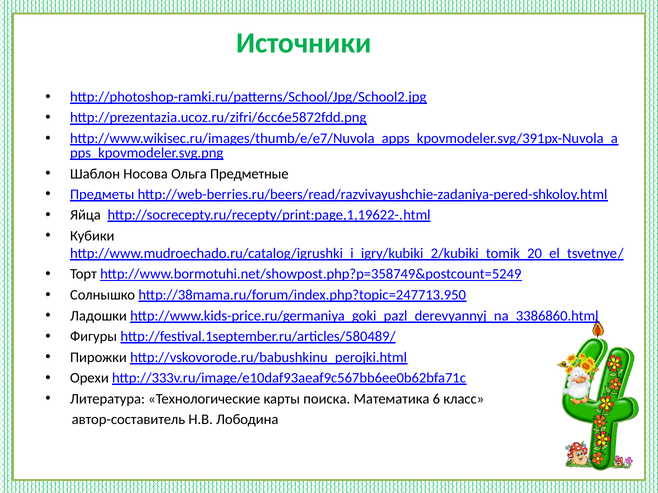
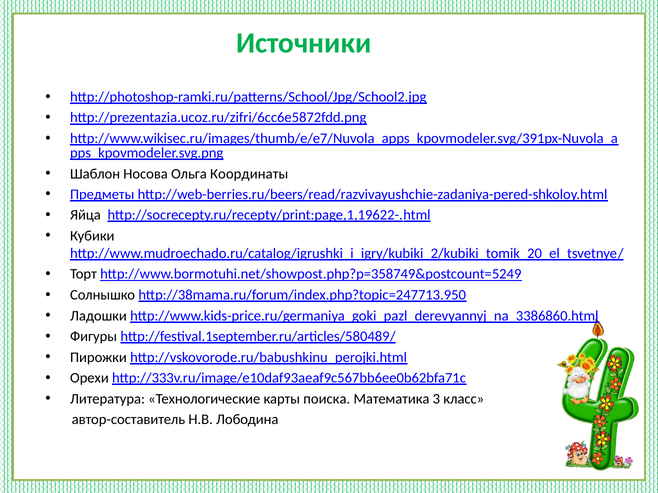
Предметные: Предметные -> Координаты (249, 174)
6: 6 -> 3 (436, 399)
